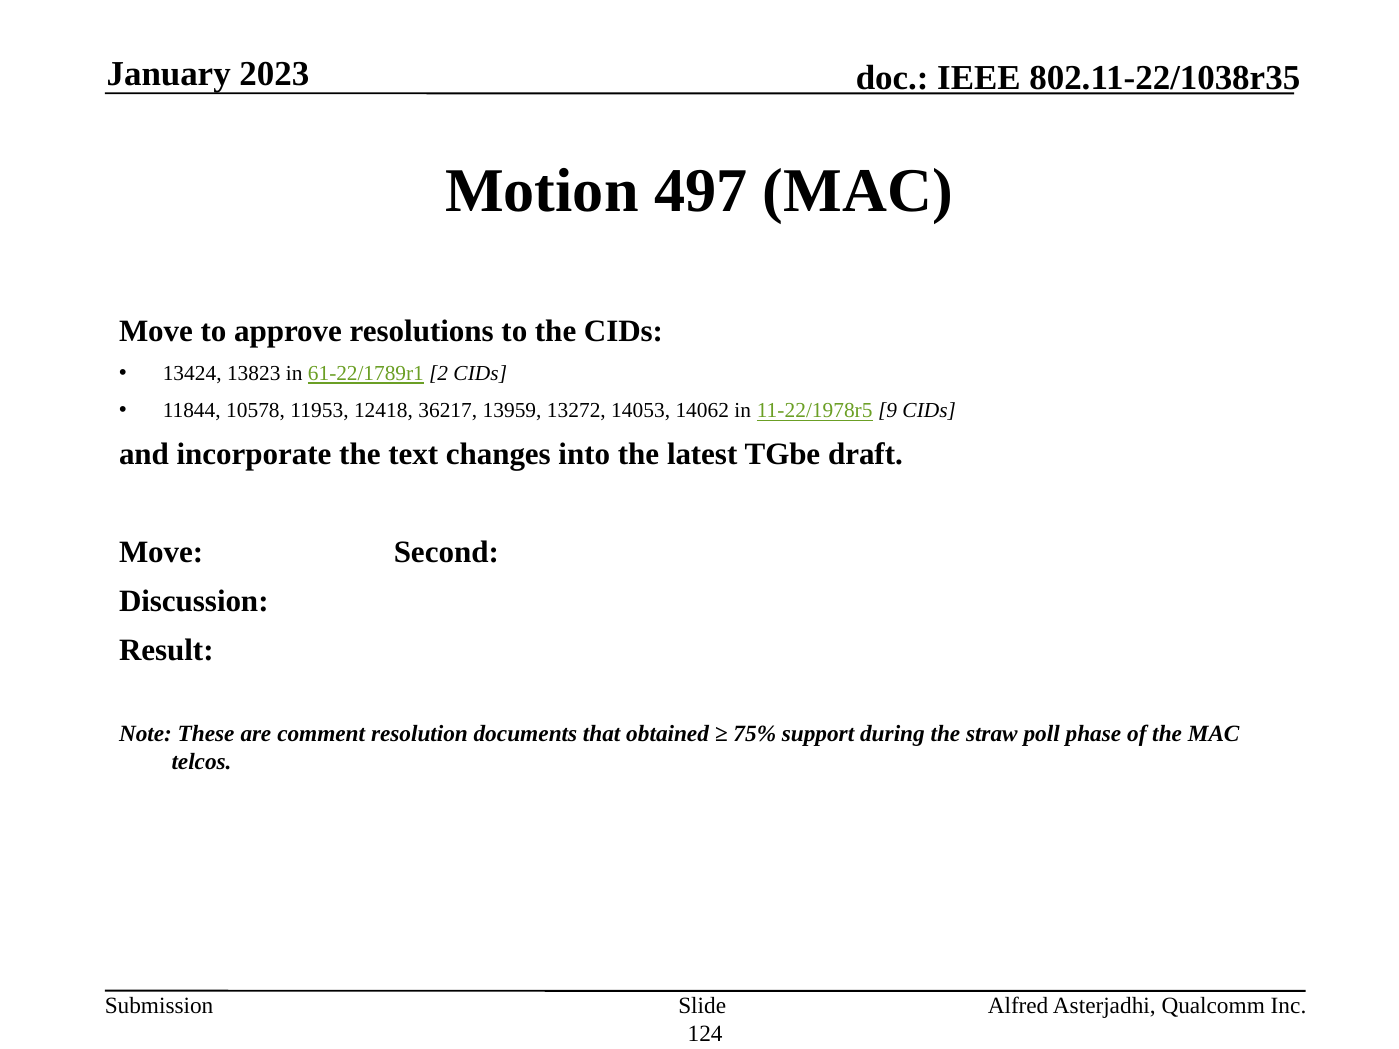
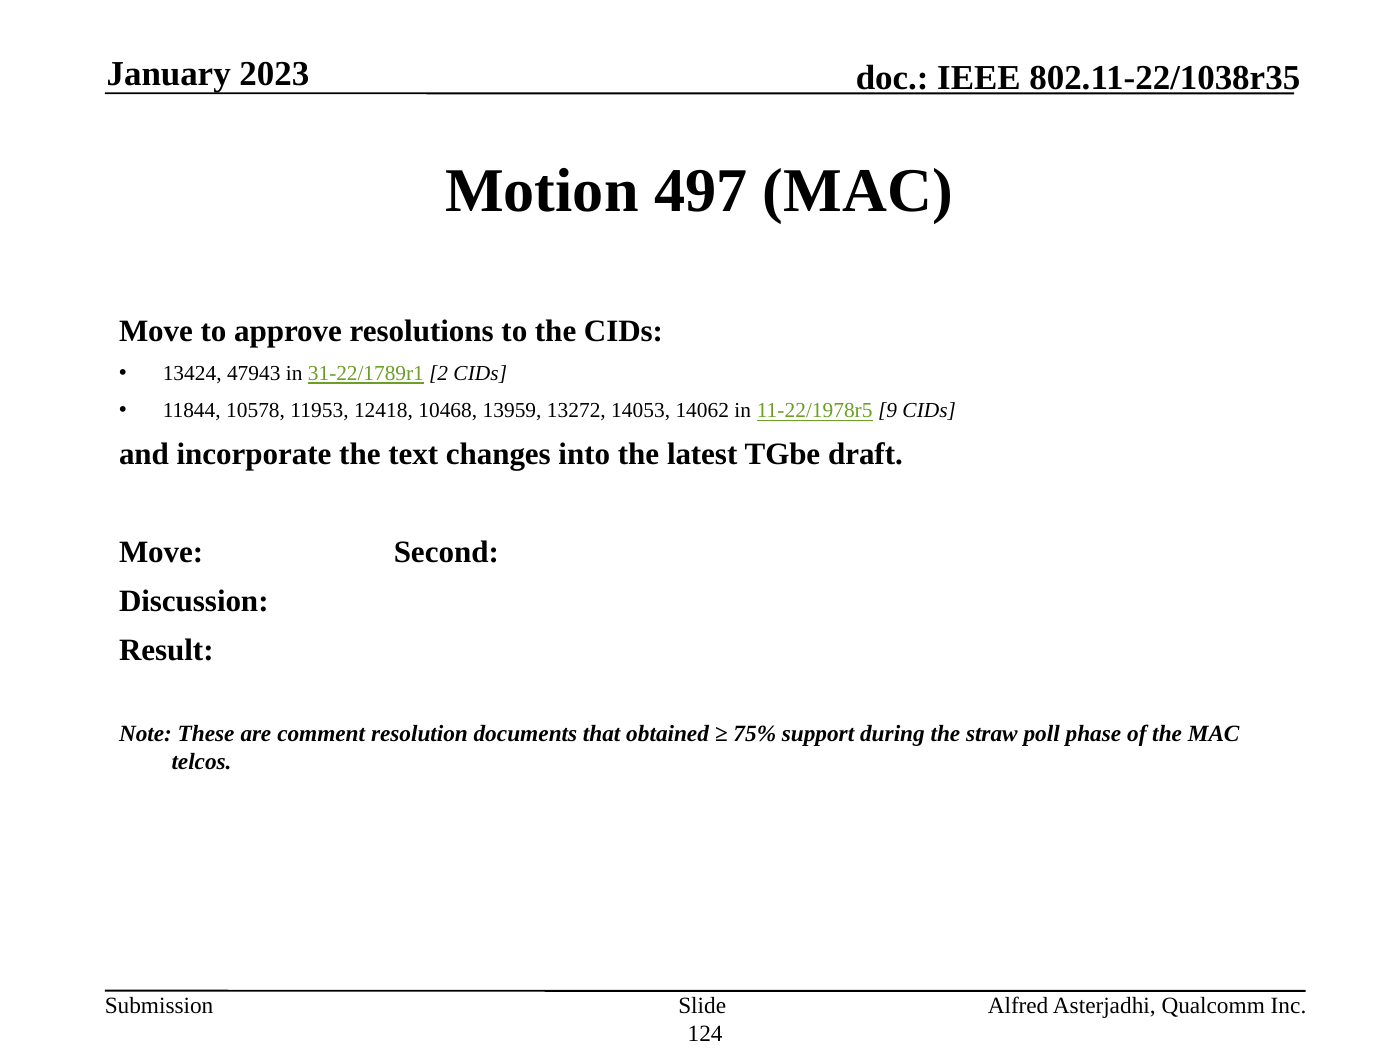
13823: 13823 -> 47943 (254, 373)
61-22/1789r1: 61-22/1789r1 -> 31-22/1789r1 (366, 373)
36217: 36217 -> 10468 (448, 411)
